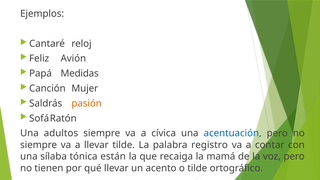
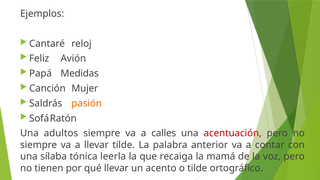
cívica: cívica -> calles (164, 133)
acentuación colour: blue -> red (233, 133)
registro: registro -> anterior (210, 145)
están: están -> leerla (113, 156)
